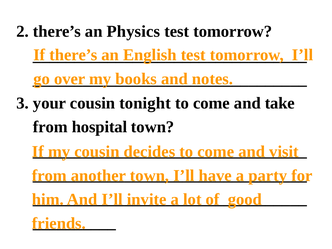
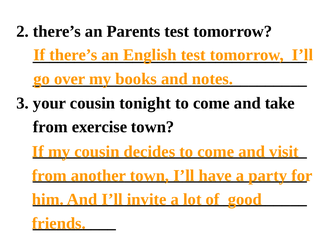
Physics: Physics -> Parents (133, 31)
hospital: hospital -> exercise (99, 127)
